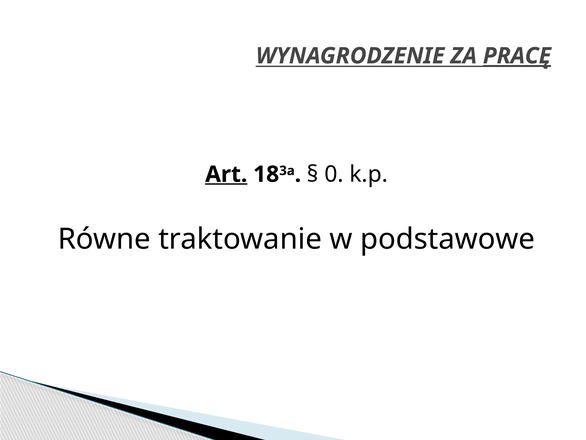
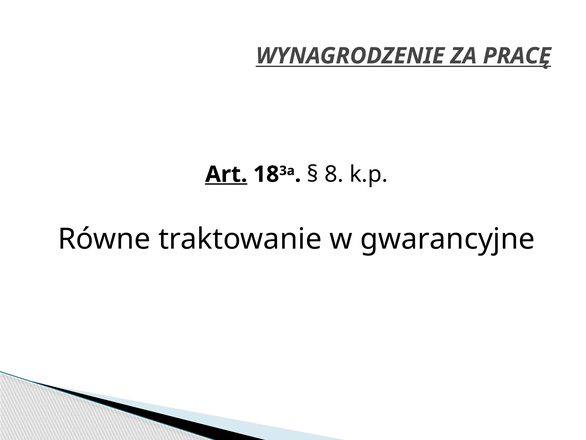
PRACĘ underline: present -> none (517, 56)
0: 0 -> 8 (334, 174)
podstawowe: podstawowe -> gwarancyjne (448, 239)
